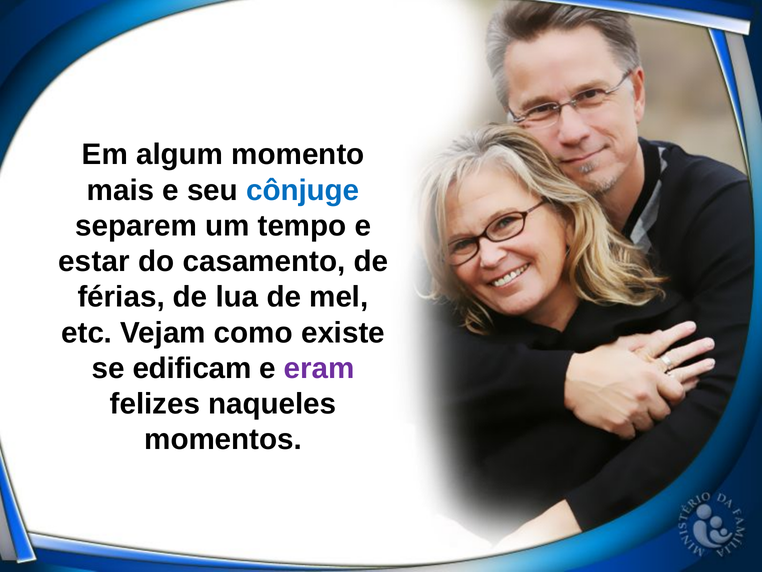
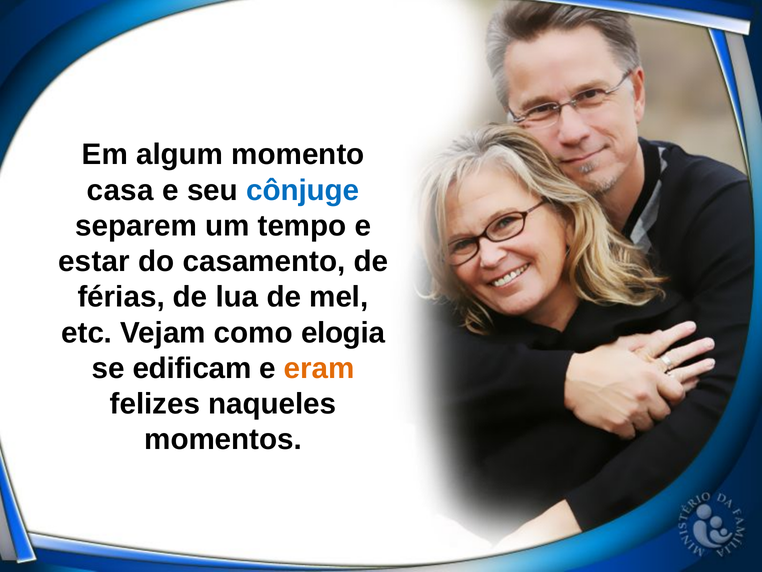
mais: mais -> casa (120, 190)
existe: existe -> elogia (343, 332)
eram colour: purple -> orange (319, 368)
